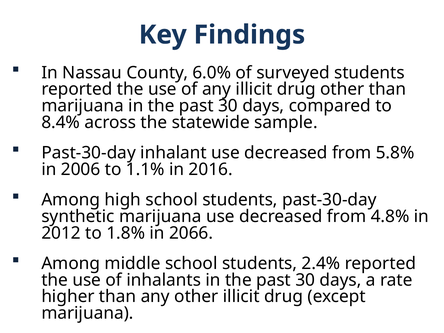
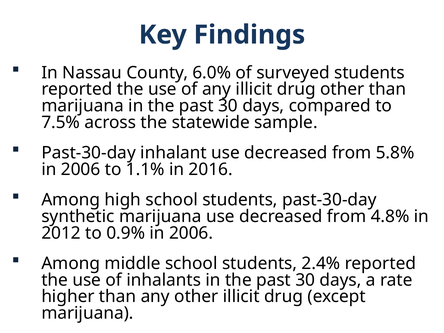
8.4%: 8.4% -> 7.5% (61, 122)
1.8%: 1.8% -> 0.9% (126, 233)
2066: 2066 -> 2006 (191, 233)
